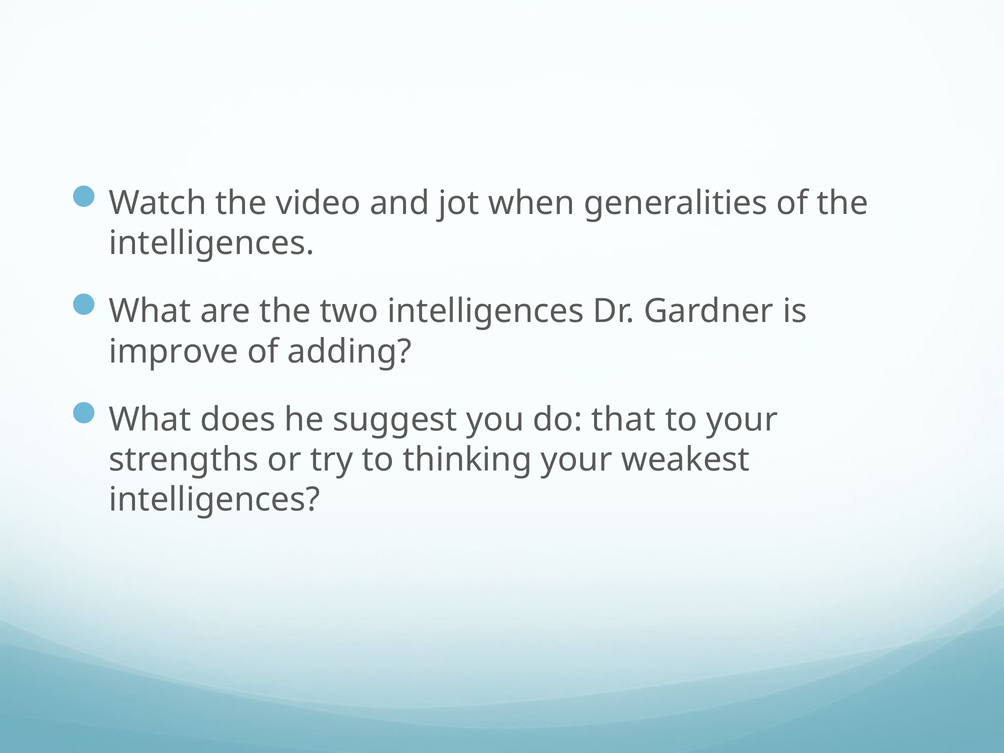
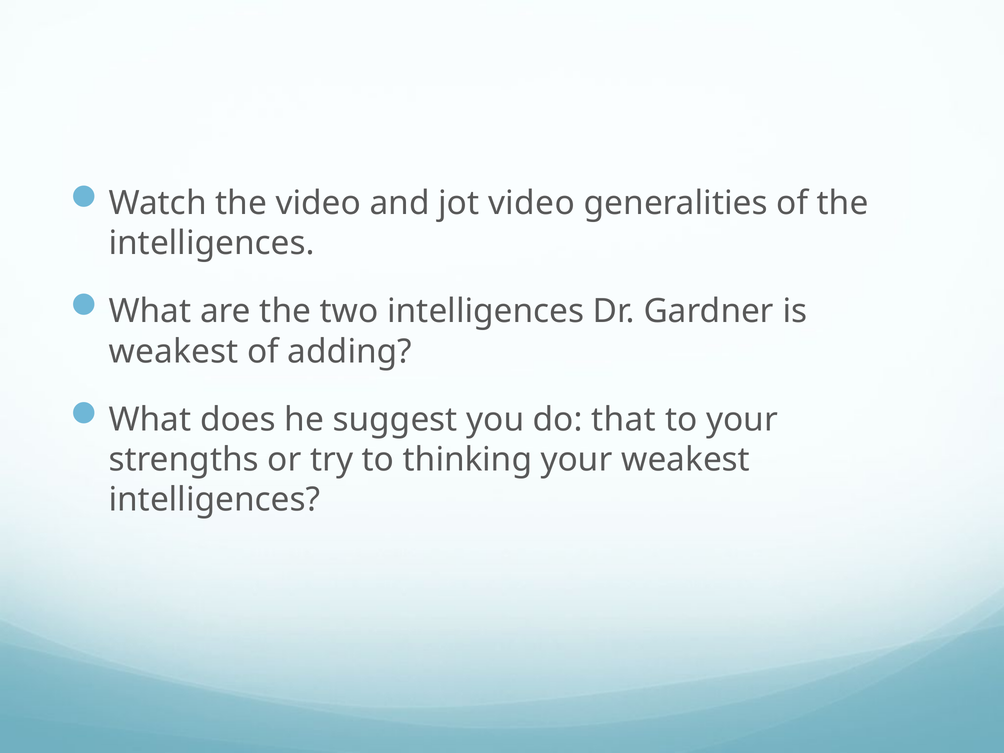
jot when: when -> video (531, 203)
improve: improve -> weakest (174, 352)
